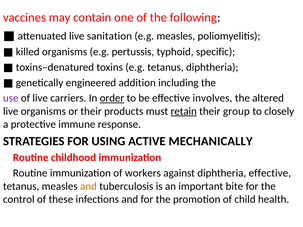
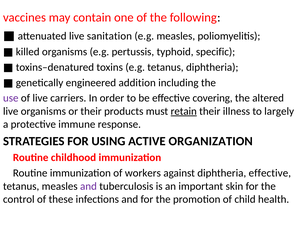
order underline: present -> none (112, 98)
involves: involves -> covering (213, 98)
group: group -> illness (236, 111)
closely: closely -> largely (279, 111)
MECHANICALLY: MECHANICALLY -> ORGANIZATION (211, 141)
and colour: orange -> purple (88, 186)
bite: bite -> skin (234, 186)
